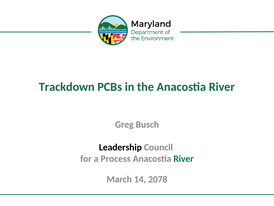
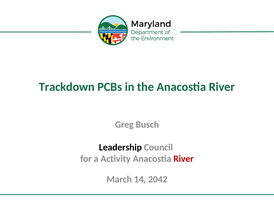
Process: Process -> Activity (116, 158)
River colour: green -> red (184, 158)
2078: 2078 -> 2042 (158, 179)
